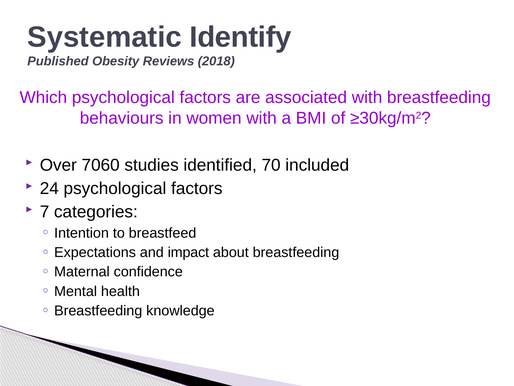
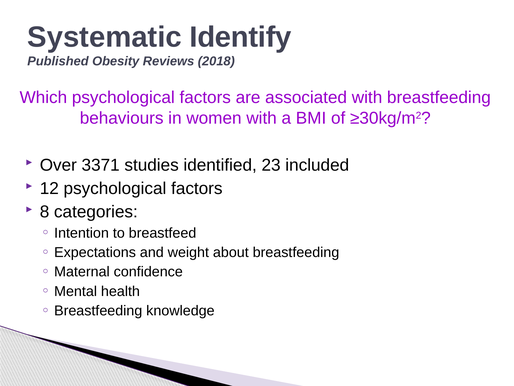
7060: 7060 -> 3371 (101, 165)
70: 70 -> 23 (271, 165)
24: 24 -> 12 (49, 188)
7: 7 -> 8 (45, 212)
impact: impact -> weight (188, 252)
